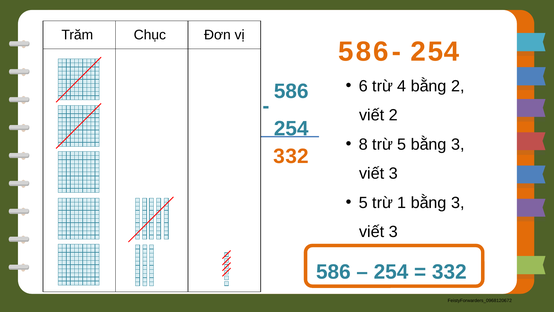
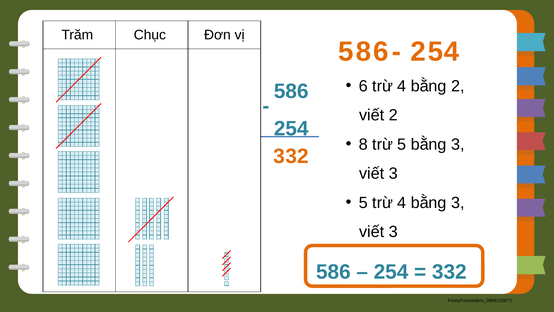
5 trừ 1: 1 -> 4 (402, 202)
